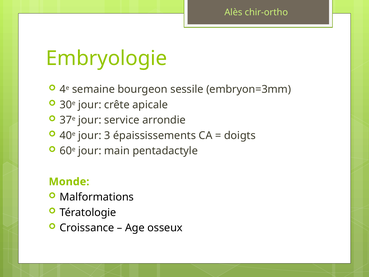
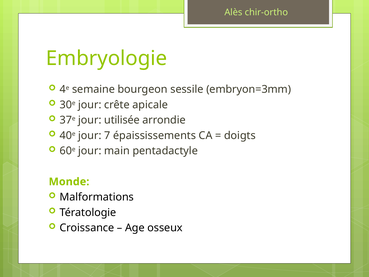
service: service -> utilisée (122, 120)
3: 3 -> 7 (107, 135)
